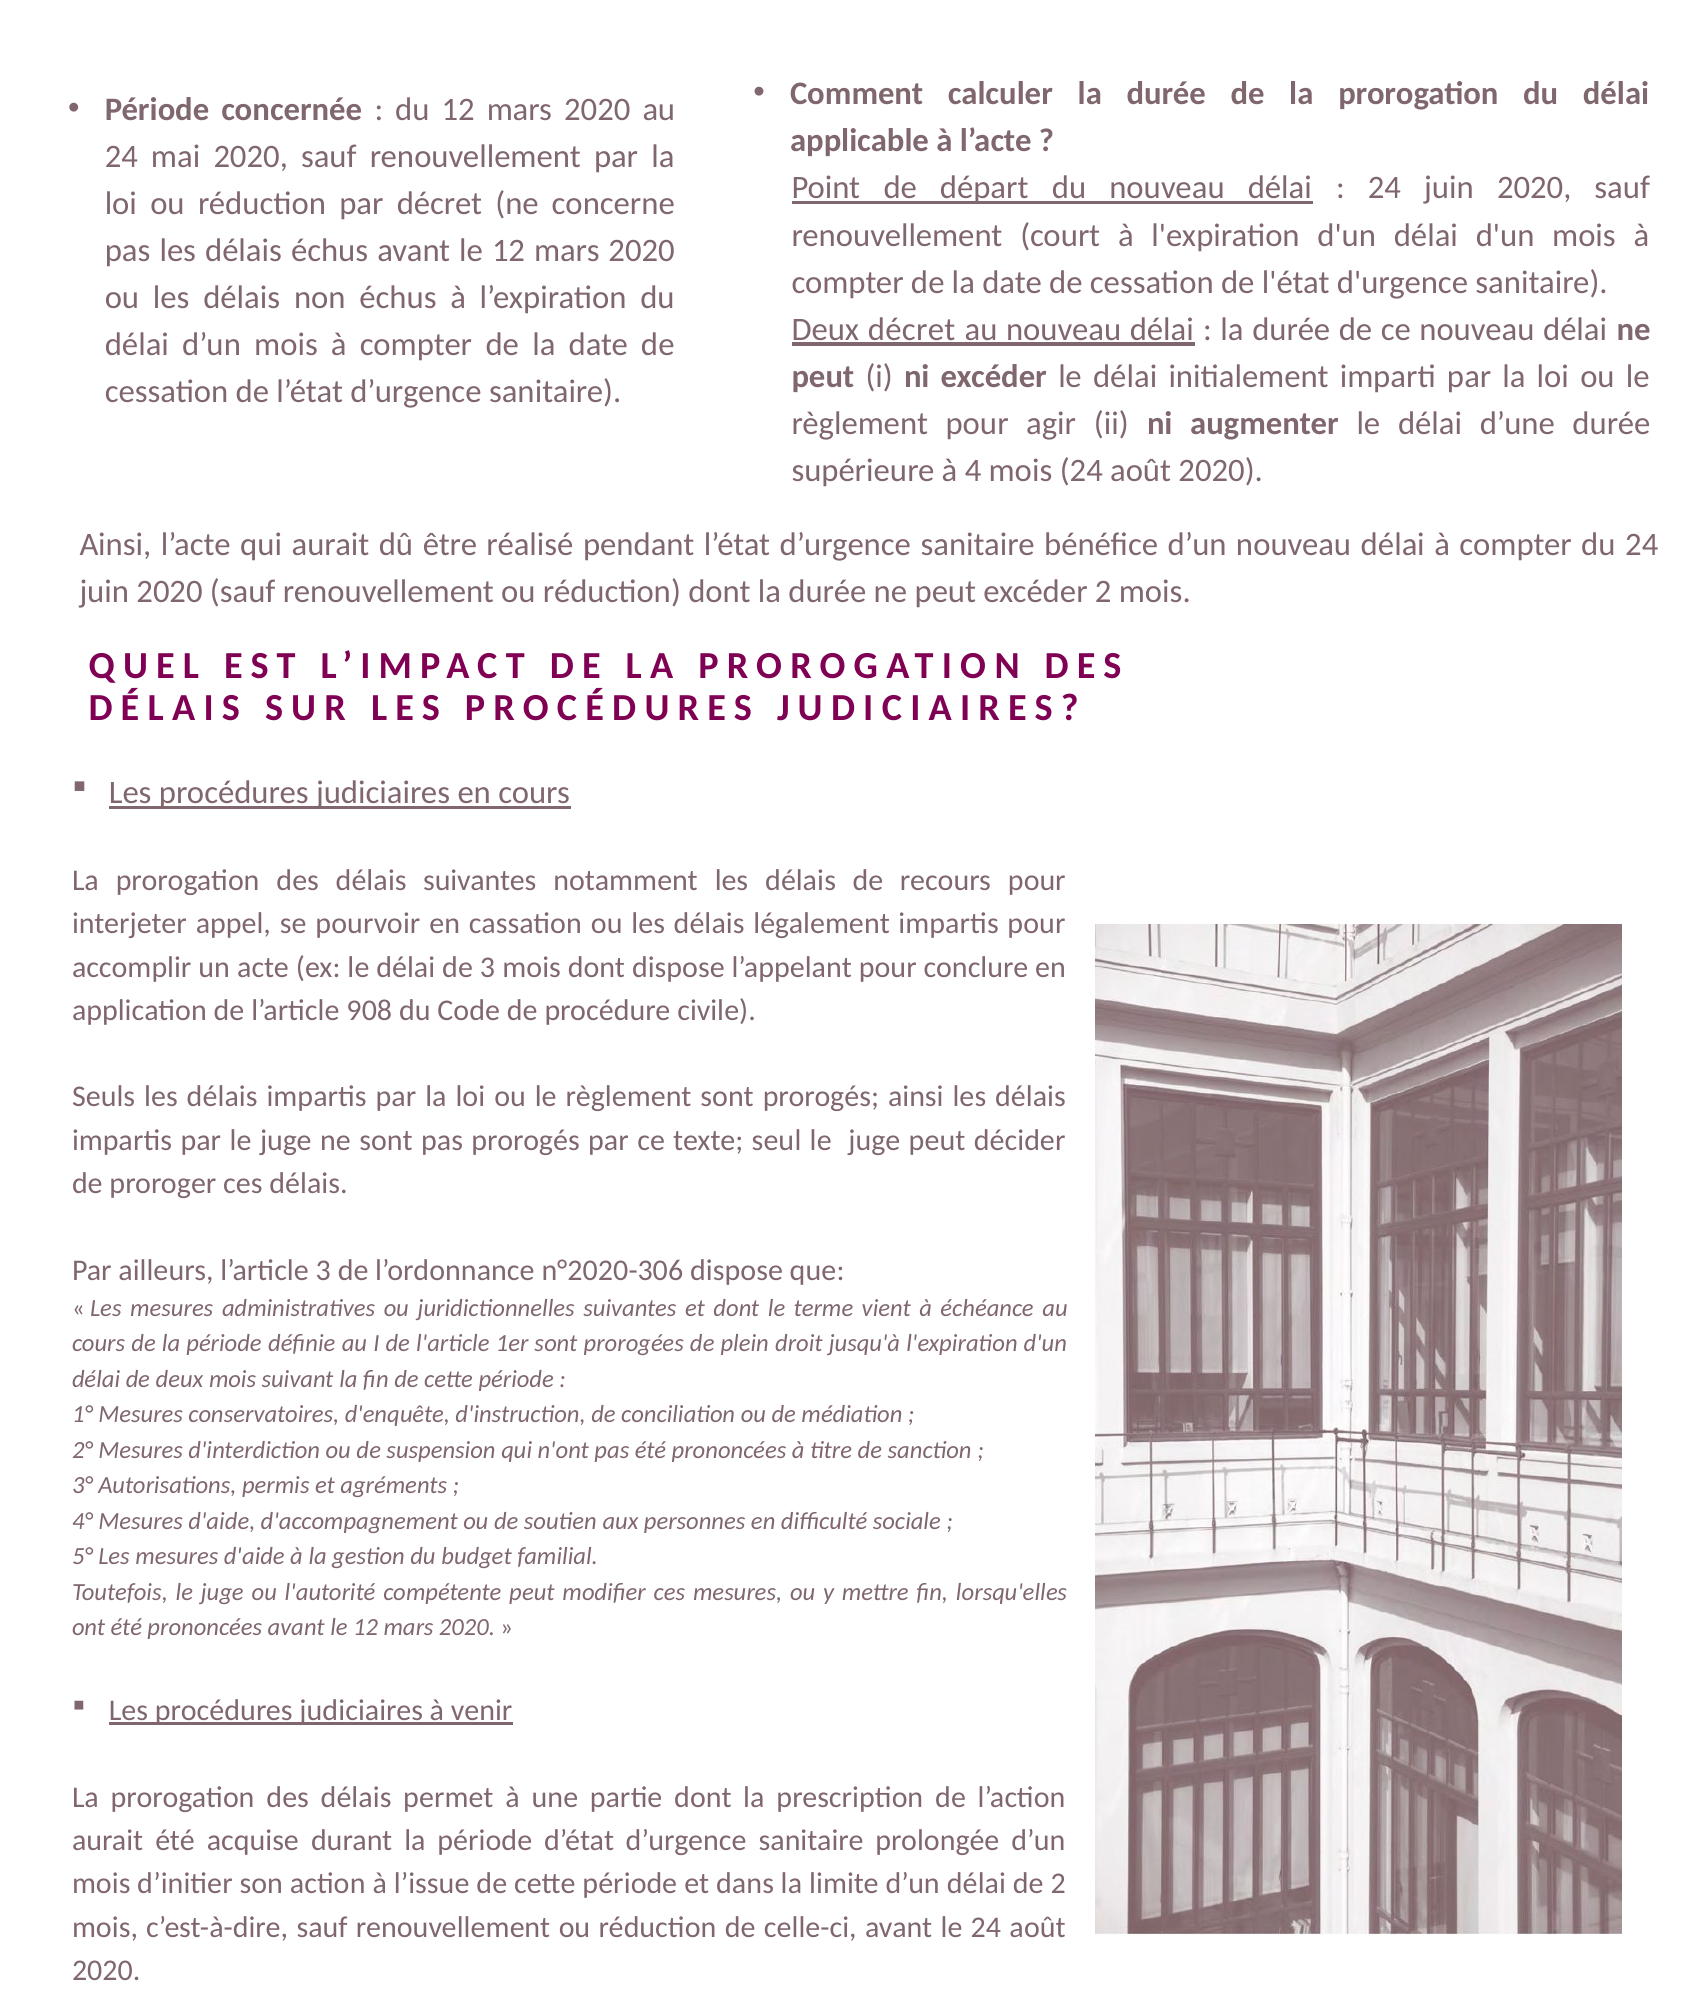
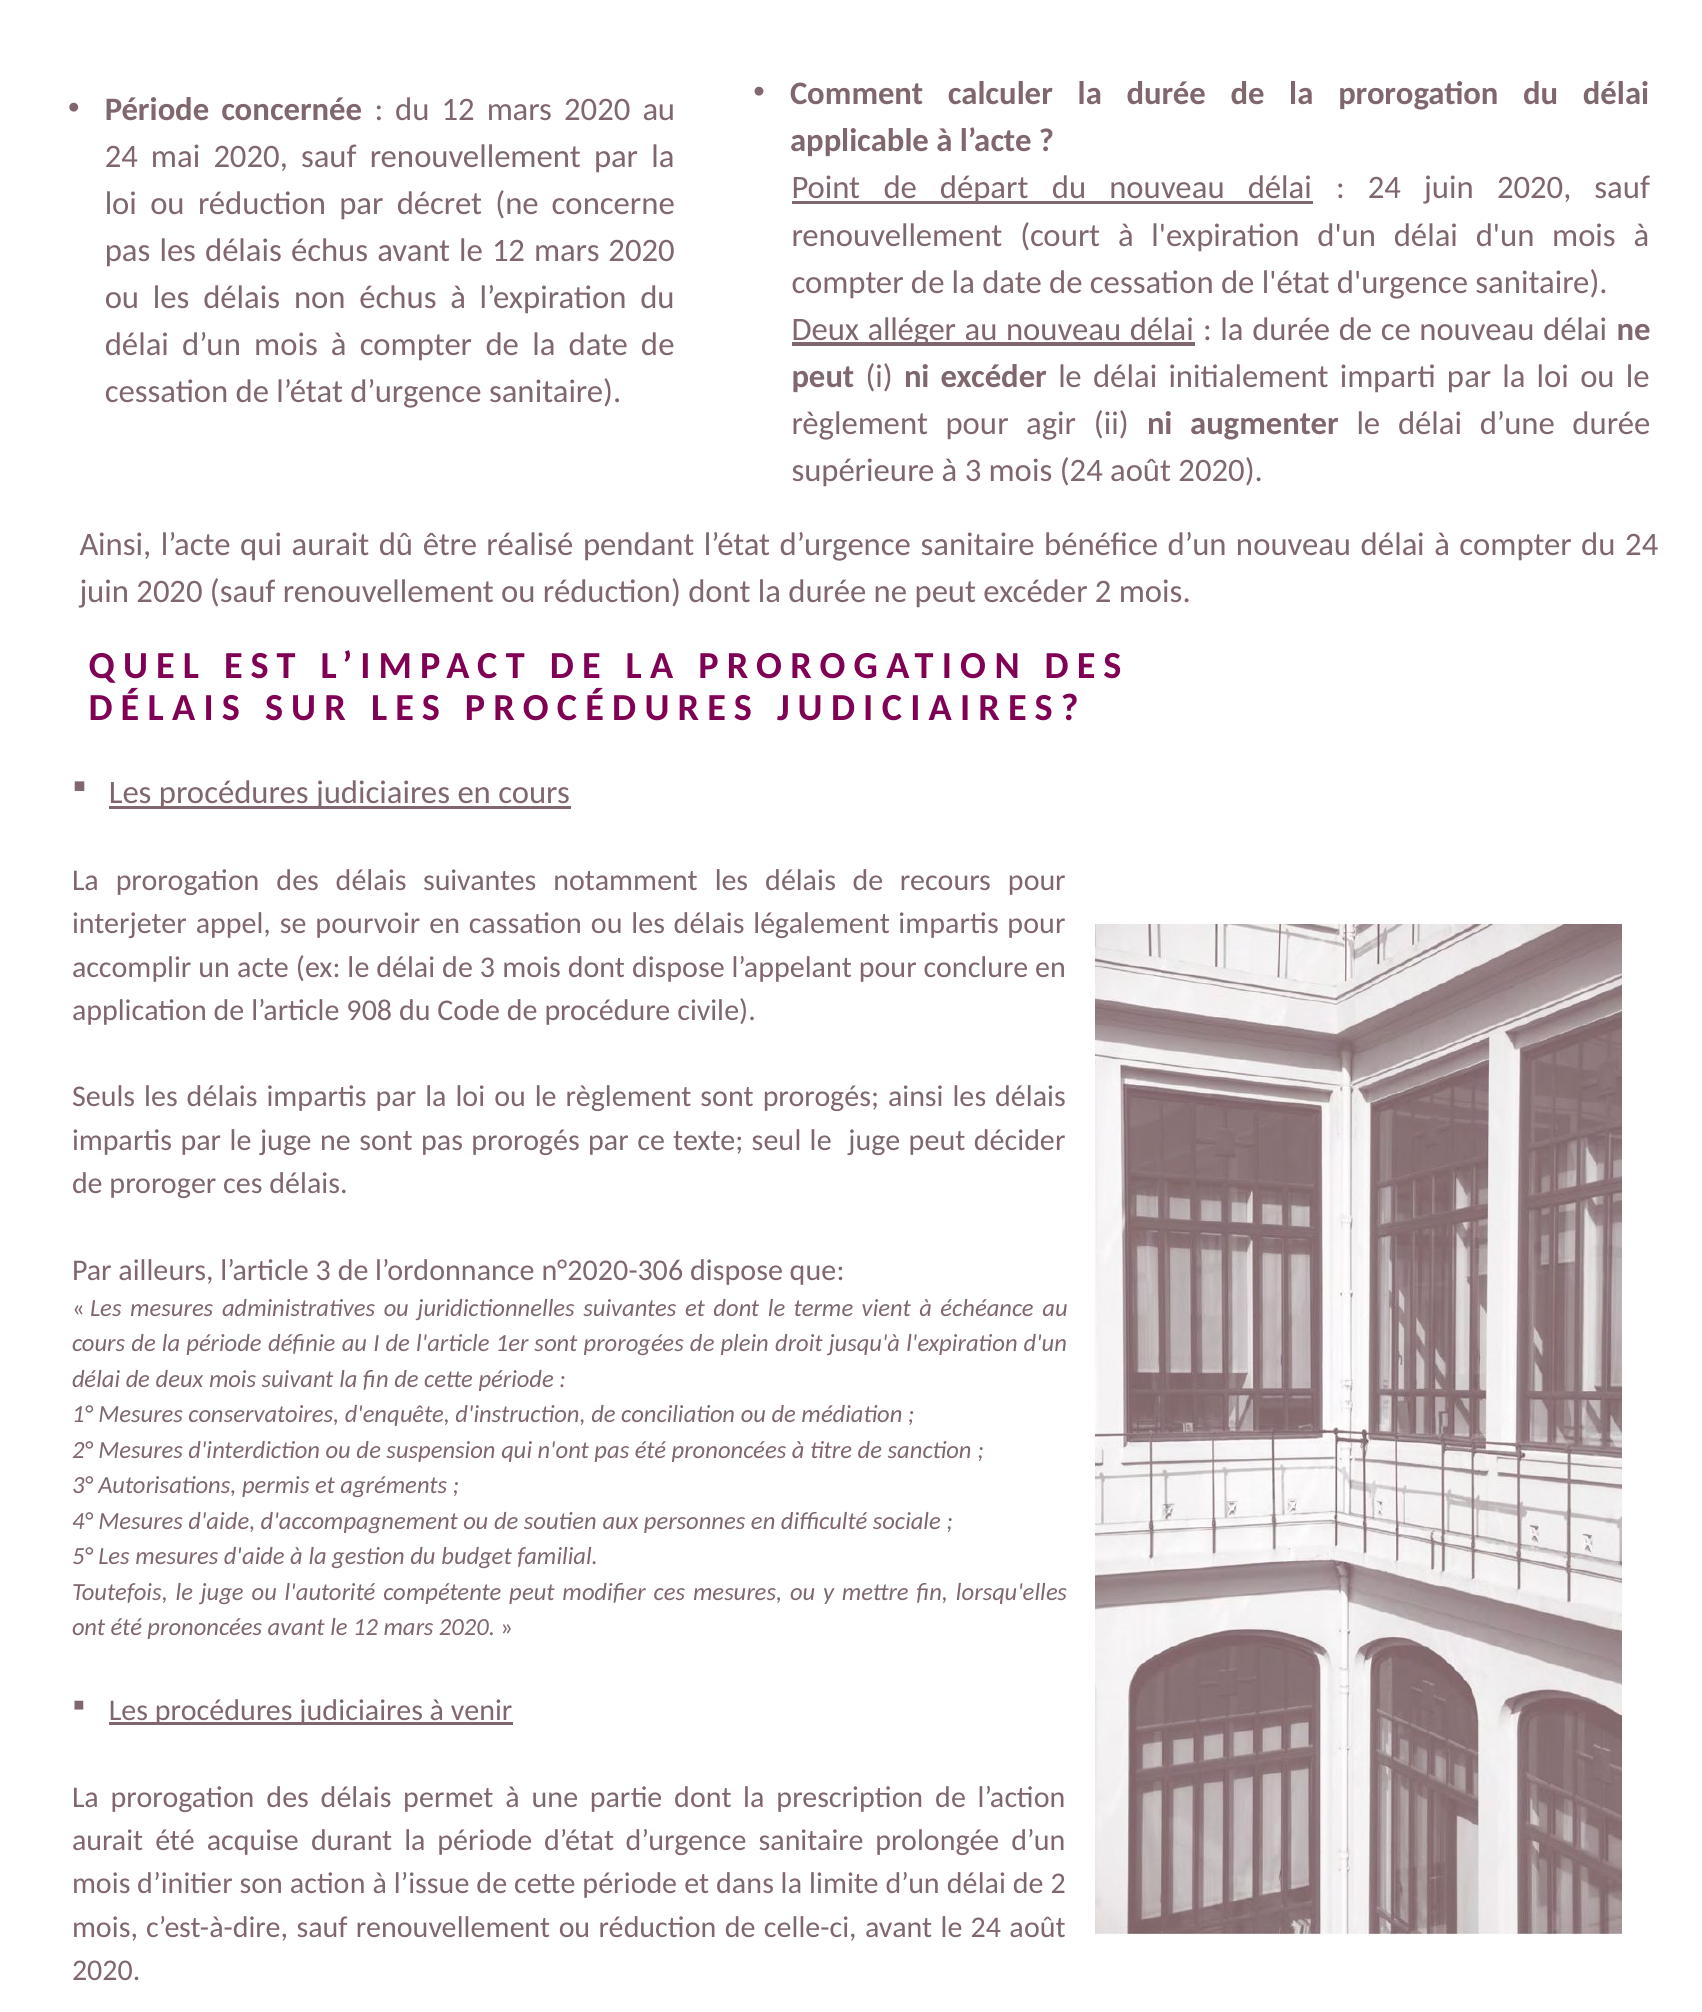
Deux décret: décret -> alléger (912, 329)
à 4: 4 -> 3 (973, 471)
